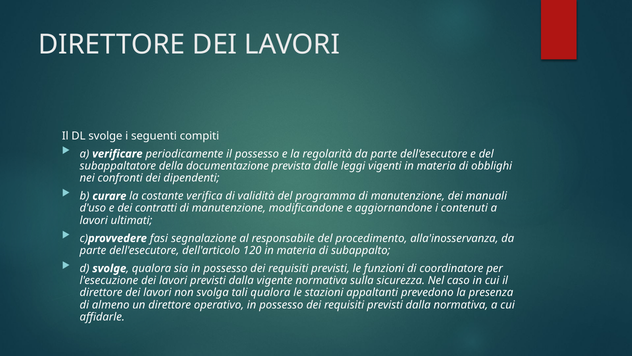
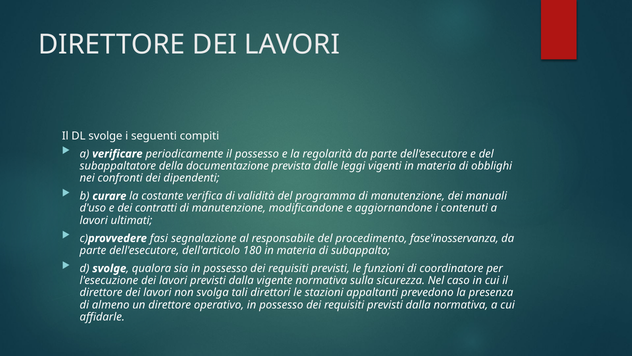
alla'inosservanza: alla'inosservanza -> fase'inosservanza (454, 238)
120: 120 -> 180 (252, 250)
tali qualora: qualora -> direttori (271, 292)
